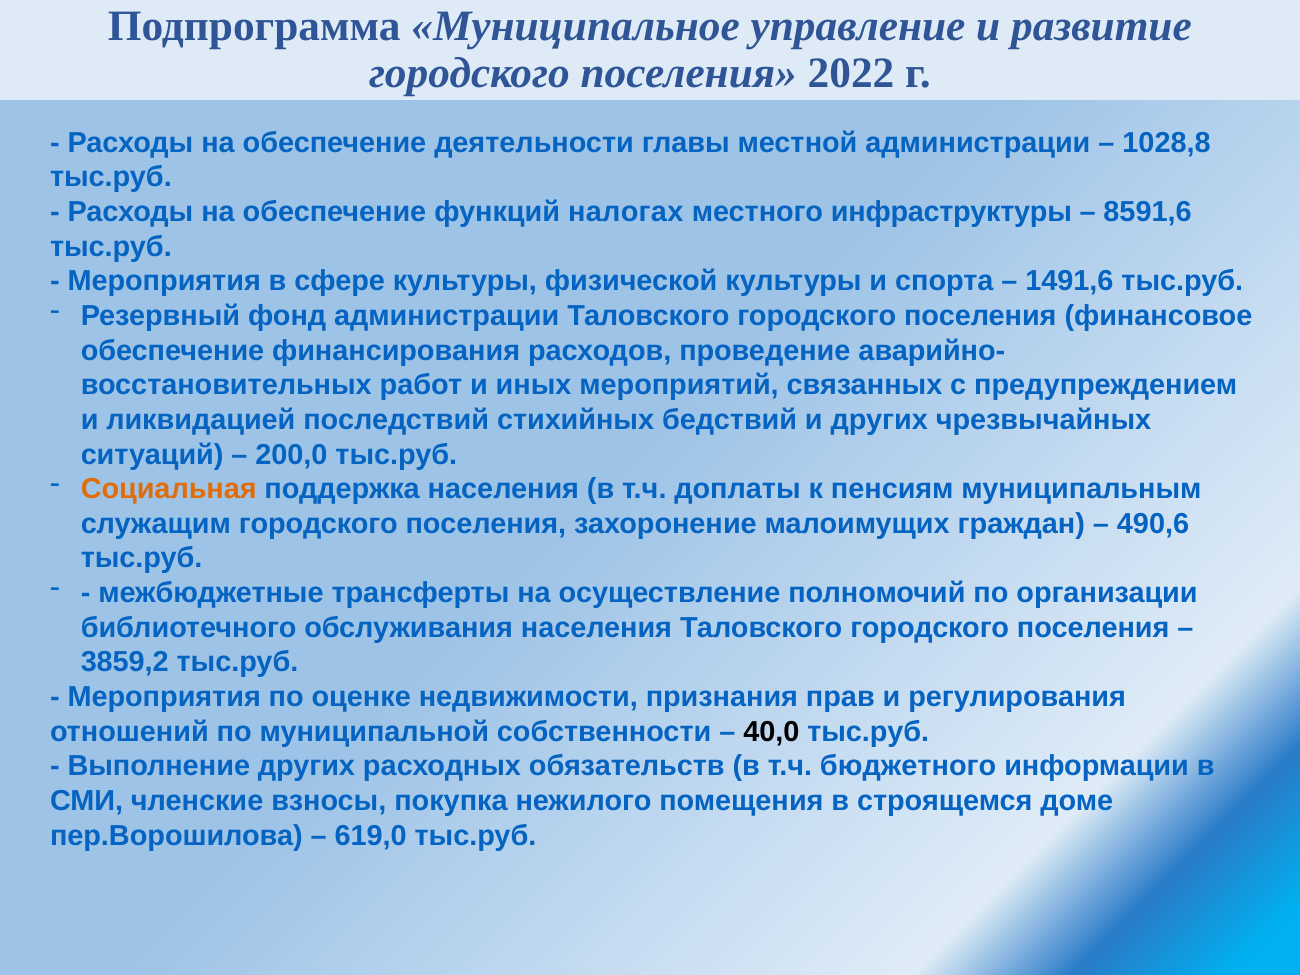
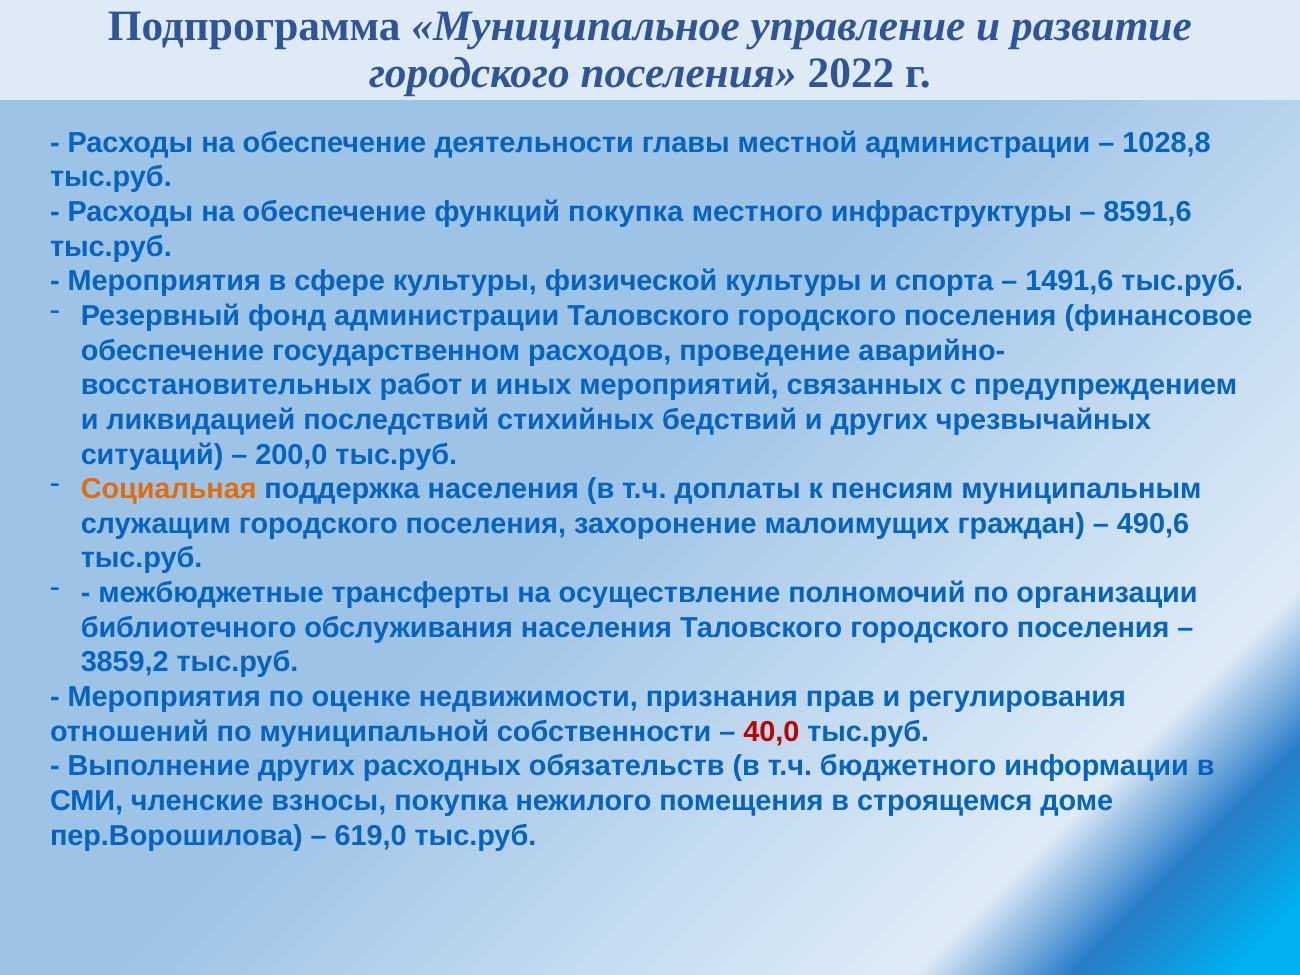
функций налогах: налогах -> покупка (626, 212)
финансирования: финансирования -> государственном (396, 351)
40,0 colour: black -> red (771, 732)
